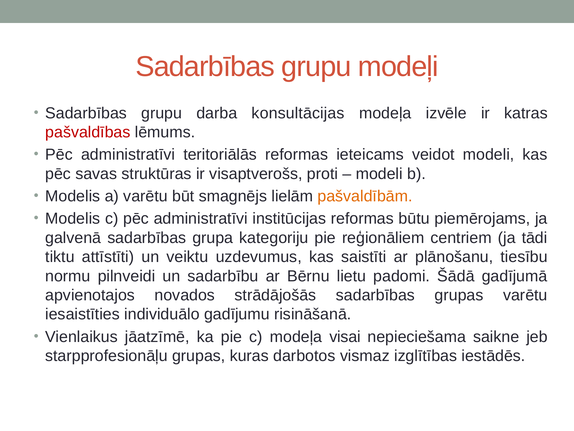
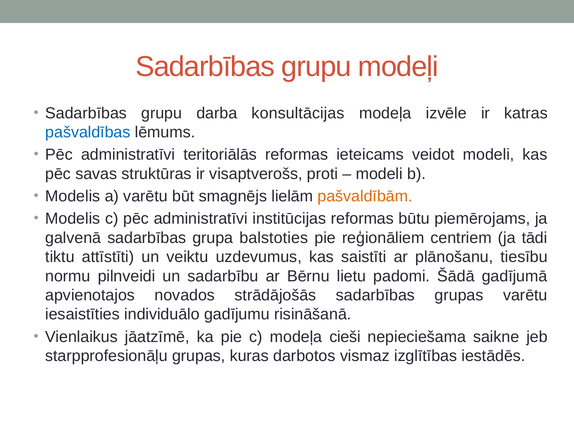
pašvaldības colour: red -> blue (88, 132)
kategoriju: kategoriju -> balstoties (274, 237)
visai: visai -> cieši (345, 336)
